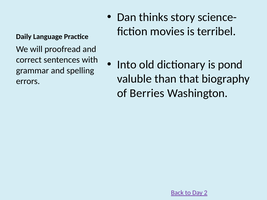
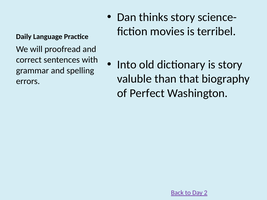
is pond: pond -> story (230, 65)
Berries: Berries -> Perfect (147, 93)
